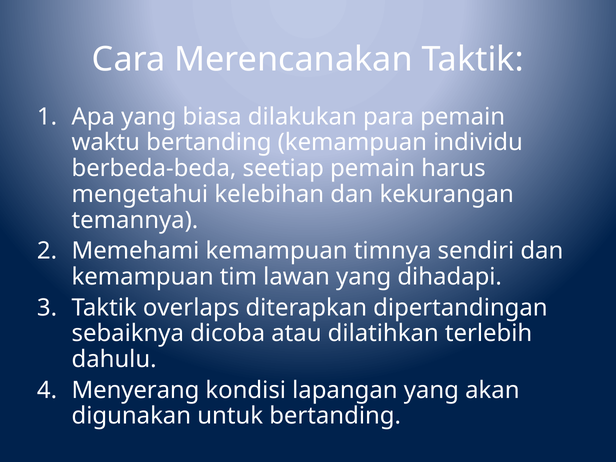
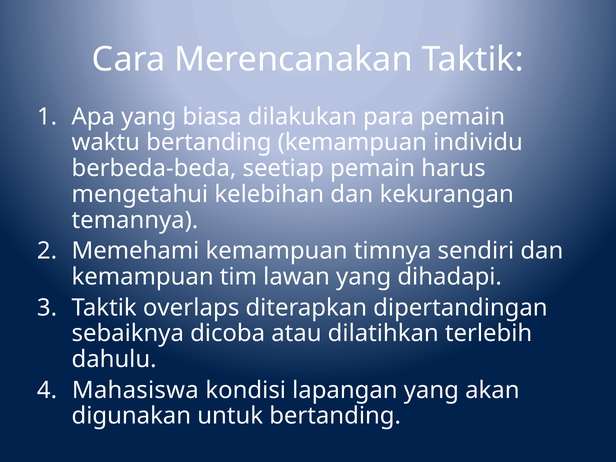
Menyerang: Menyerang -> Mahasiswa (135, 390)
